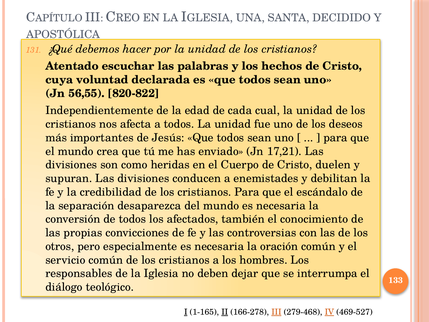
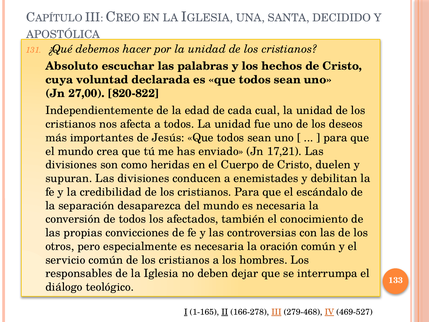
Atentado: Atentado -> Absoluto (72, 66)
56,55: 56,55 -> 27,00 (87, 93)
